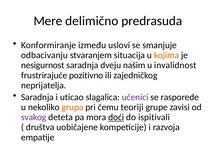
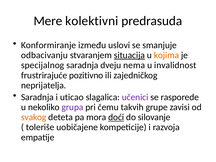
delimično: delimično -> kolektivni (92, 21)
situacija underline: none -> present (129, 55)
nesigurnost: nesigurnost -> specijalnog (43, 65)
našim: našim -> nema (134, 65)
grupa colour: orange -> purple (72, 107)
teoriji: teoriji -> takvih (132, 107)
svakog colour: purple -> orange (34, 117)
ispitivali: ispitivali -> silovanje (154, 117)
društva: društva -> toleriše (40, 127)
